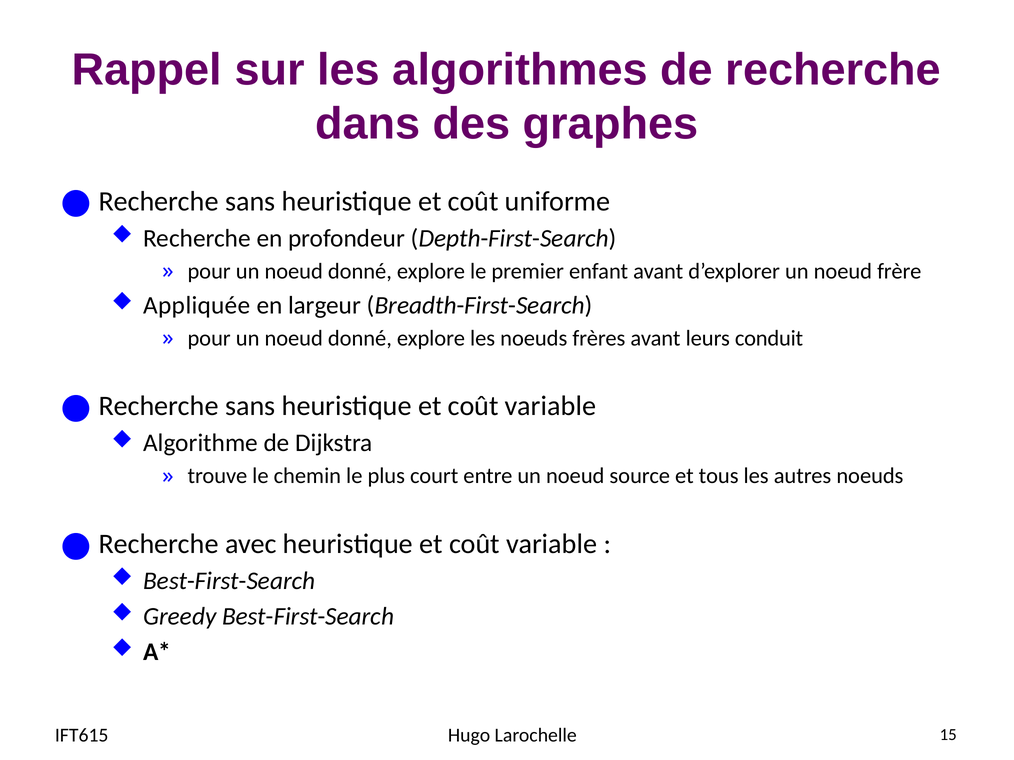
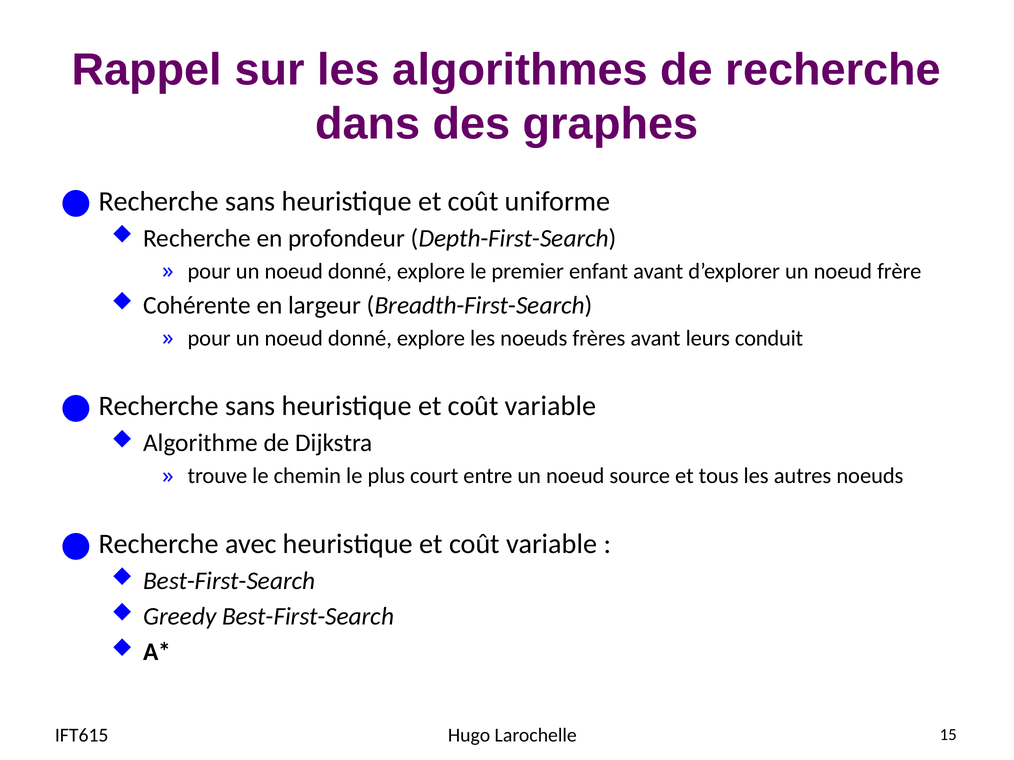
Appliquée: Appliquée -> Cohérente (197, 305)
